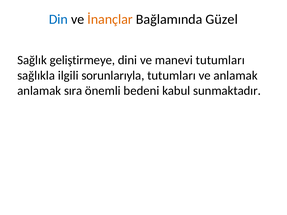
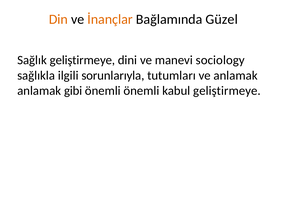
Din colour: blue -> orange (58, 19)
manevi tutumları: tutumları -> sociology (220, 60)
sıra: sıra -> gibi (73, 91)
önemli bedeni: bedeni -> önemli (141, 91)
kabul sunmaktadır: sunmaktadır -> geliştirmeye (227, 91)
